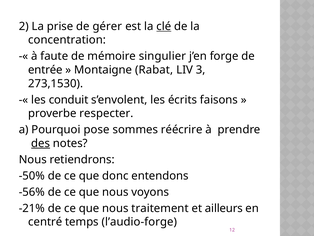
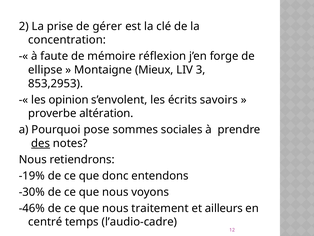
clé underline: present -> none (164, 26)
singulier: singulier -> réflexion (162, 56)
entrée: entrée -> ellipse (45, 70)
Rabat: Rabat -> Mieux (154, 70)
273,1530: 273,1530 -> 853,2953 (56, 83)
conduit: conduit -> opinion (69, 100)
faisons: faisons -> savoirs (219, 100)
respecter: respecter -> altération (106, 113)
réécrire: réécrire -> sociales (182, 129)
-50%: -50% -> -19% (32, 175)
-56%: -56% -> -30% (32, 192)
-21%: -21% -> -46% (32, 208)
l’audio-forge: l’audio-forge -> l’audio-cadre (139, 221)
